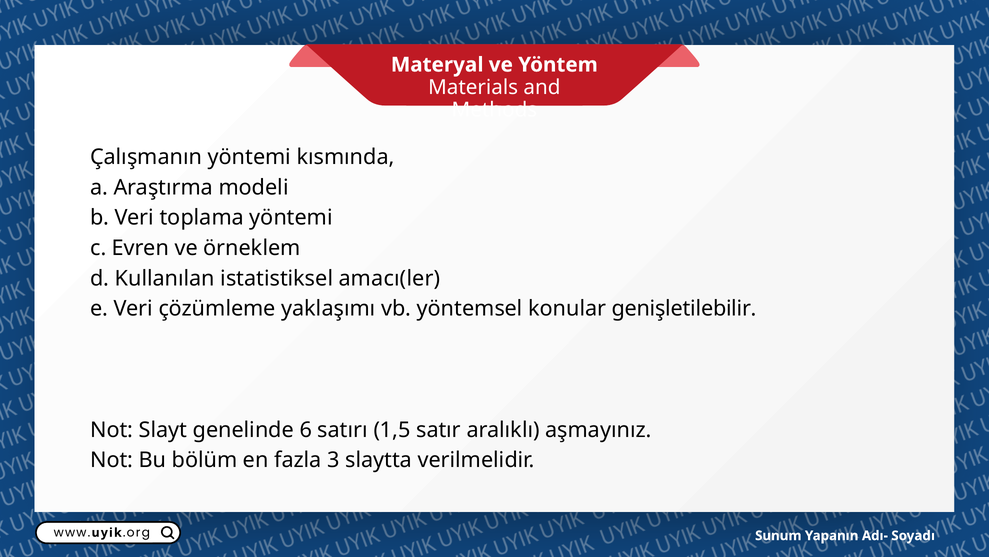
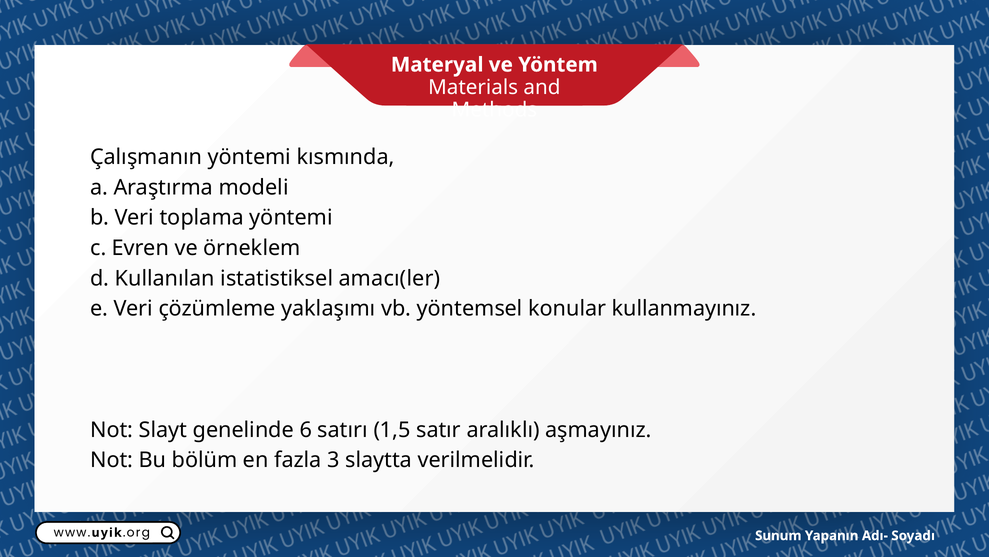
genişletilebilir: genişletilebilir -> kullanmayınız (684, 308)
